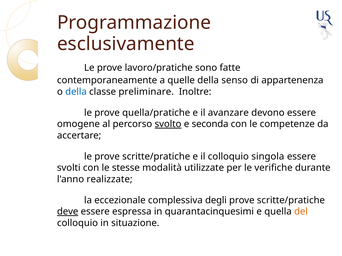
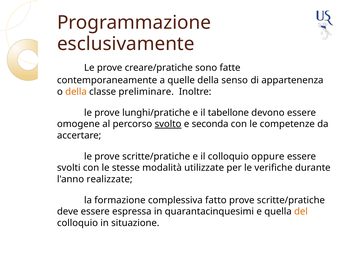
lavoro/pratiche: lavoro/pratiche -> creare/pratiche (159, 68)
della colour: blue -> orange (76, 92)
quella/pratiche: quella/pratiche -> lunghi/pratiche (156, 113)
avanzare: avanzare -> tabellone (228, 113)
singola: singola -> oppure (268, 157)
eccezionale: eccezionale -> formazione (120, 201)
degli: degli -> fatto (216, 201)
deve underline: present -> none (68, 212)
